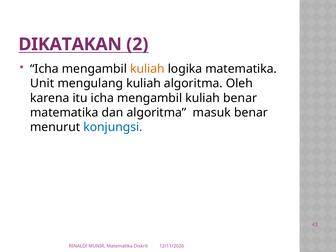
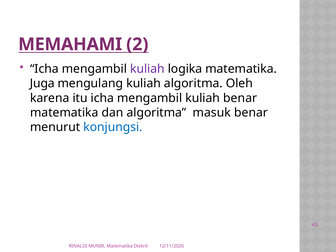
DIKATAKAN: DIKATAKAN -> MEMAHAMI (70, 44)
kuliah colour: orange -> purple (147, 69)
Unit: Unit -> Juga (42, 83)
